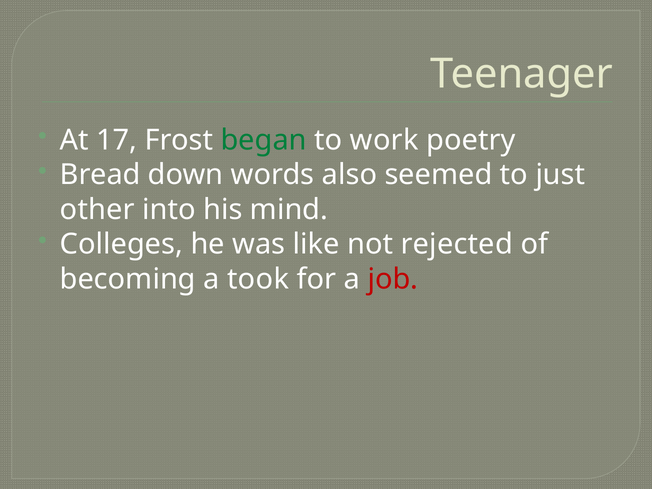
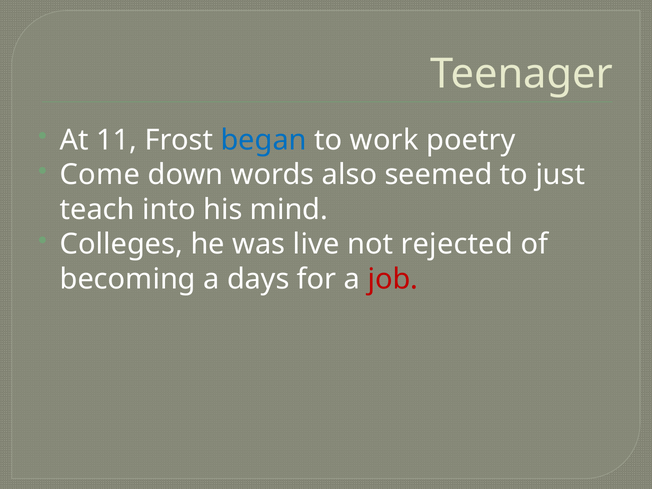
17: 17 -> 11 (117, 140)
began colour: green -> blue (264, 140)
Bread: Bread -> Come (100, 175)
other: other -> teach (97, 210)
like: like -> live (316, 244)
took: took -> days (258, 279)
